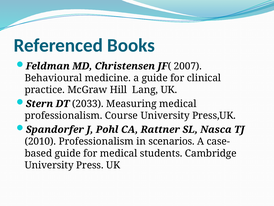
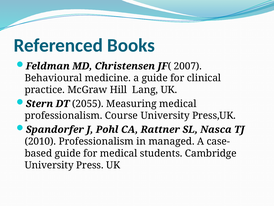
2033: 2033 -> 2055 (88, 104)
scenarios: scenarios -> managed (171, 141)
